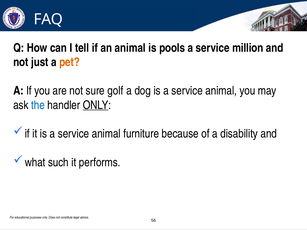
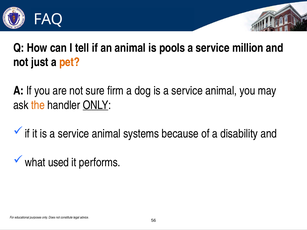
golf: golf -> firm (115, 91)
the colour: blue -> orange (38, 105)
furniture: furniture -> systems (141, 134)
such: such -> used (58, 163)
